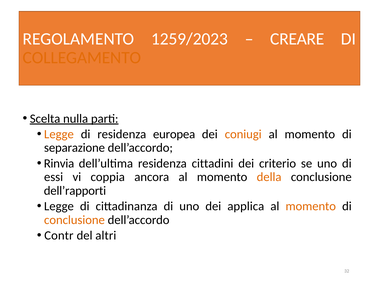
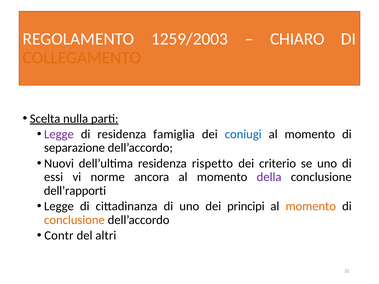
1259/2023: 1259/2023 -> 1259/2003 (190, 39)
CREARE: CREARE -> CHIARO (297, 39)
Legge colour: orange -> purple (59, 134)
europea: europea -> famiglia (174, 134)
coniugi colour: orange -> blue (243, 134)
Rinvia: Rinvia -> Nuovi (59, 164)
cittadini: cittadini -> rispetto (212, 164)
coppia: coppia -> norme (108, 177)
della colour: orange -> purple (269, 177)
applica: applica -> principi (246, 206)
